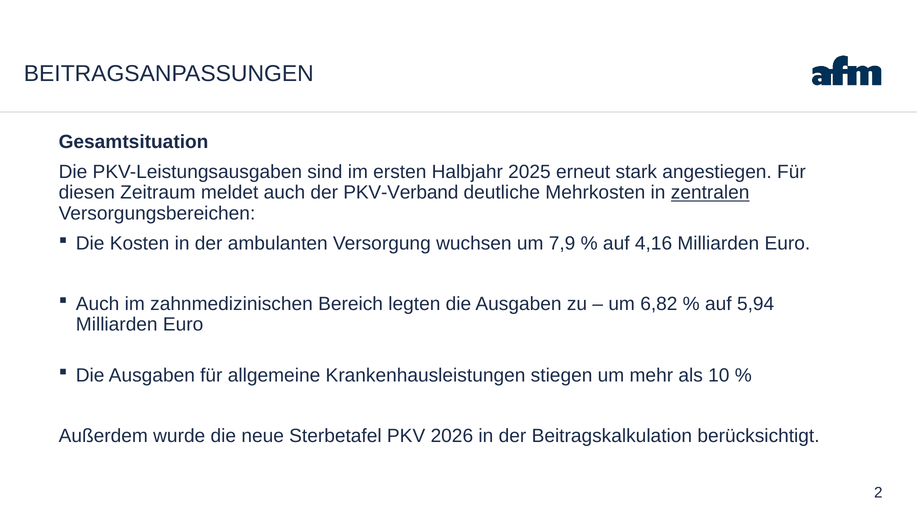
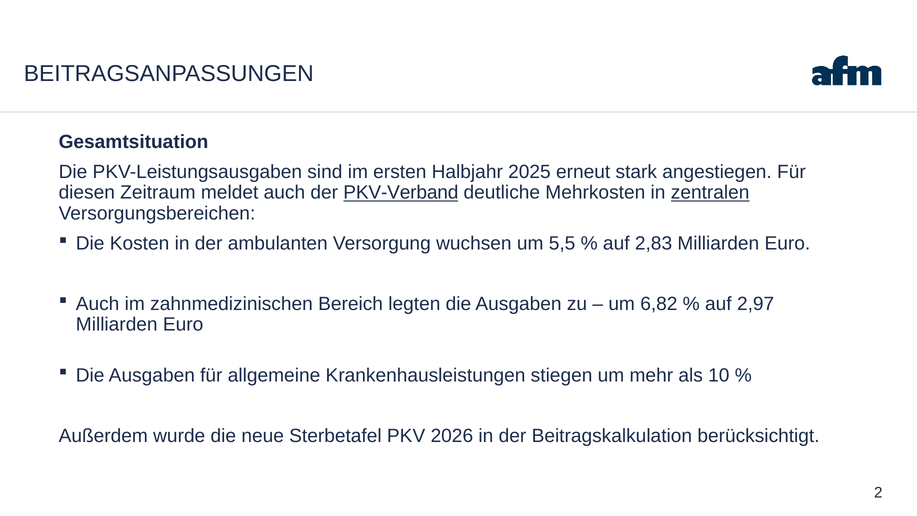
PKV-Verband underline: none -> present (401, 193)
7,9: 7,9 -> 5,5 (562, 243)
4,16: 4,16 -> 2,83 (654, 243)
5,94: 5,94 -> 2,97 (756, 304)
